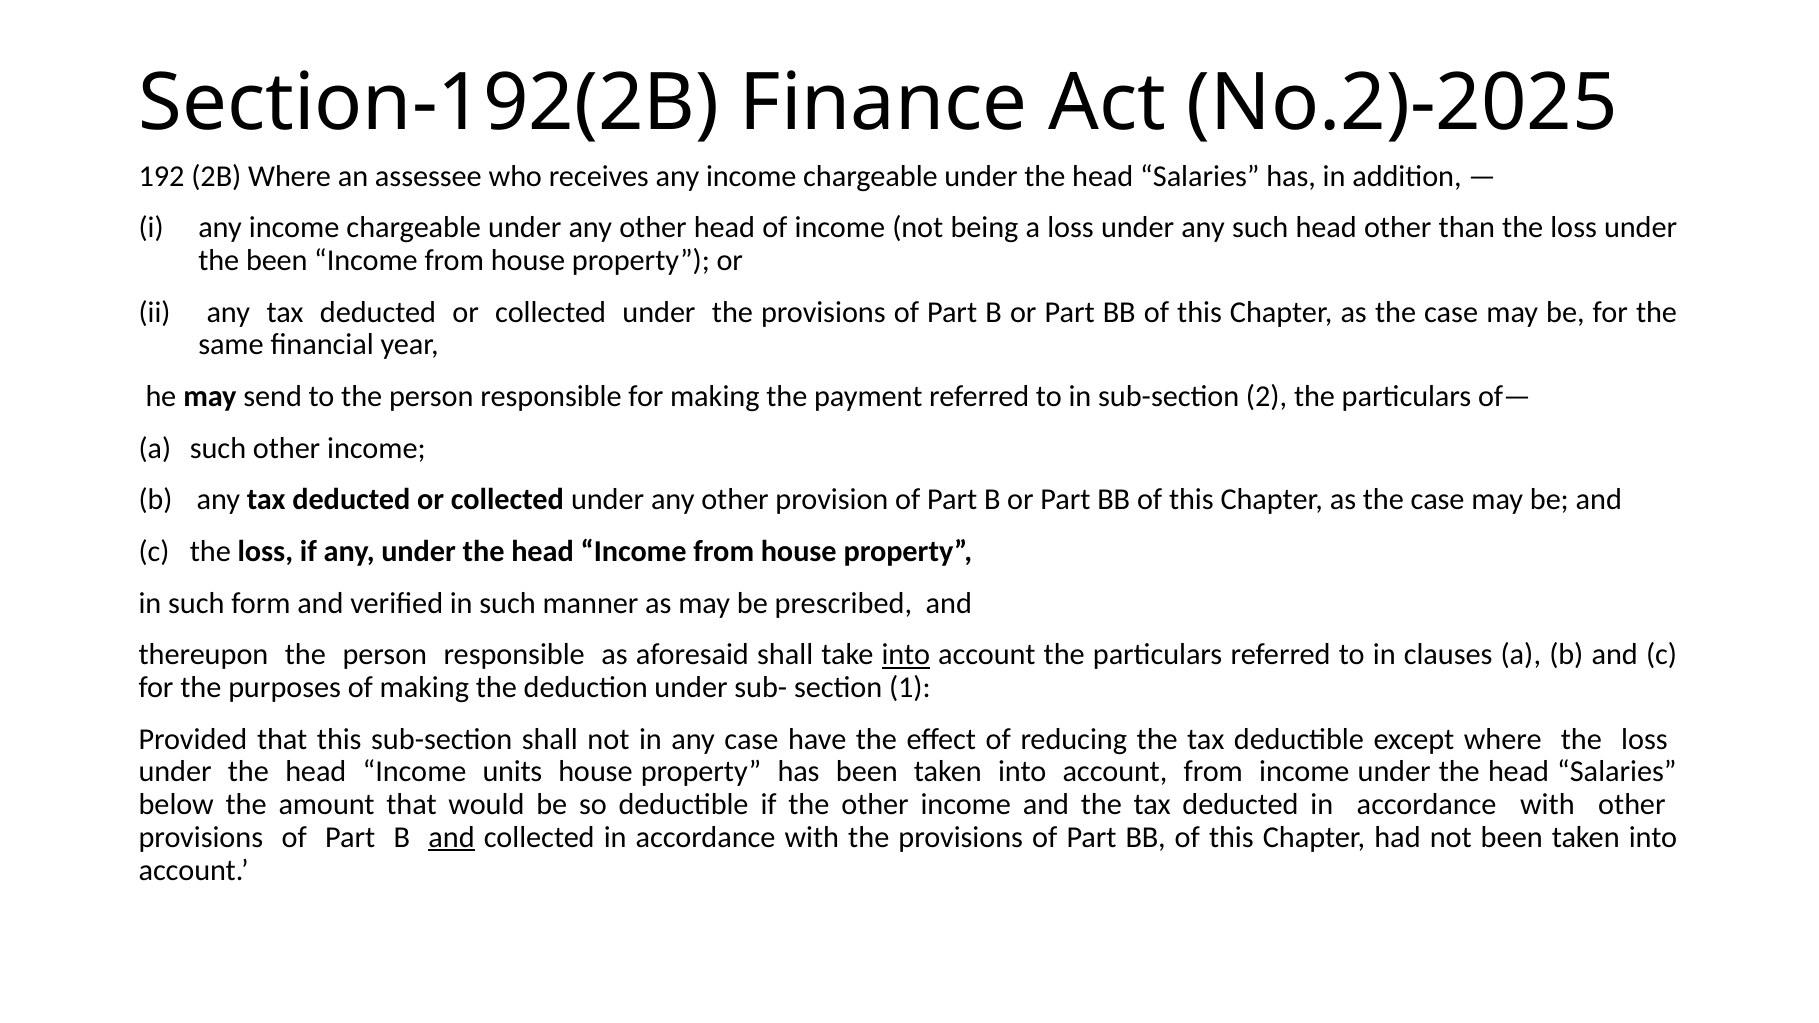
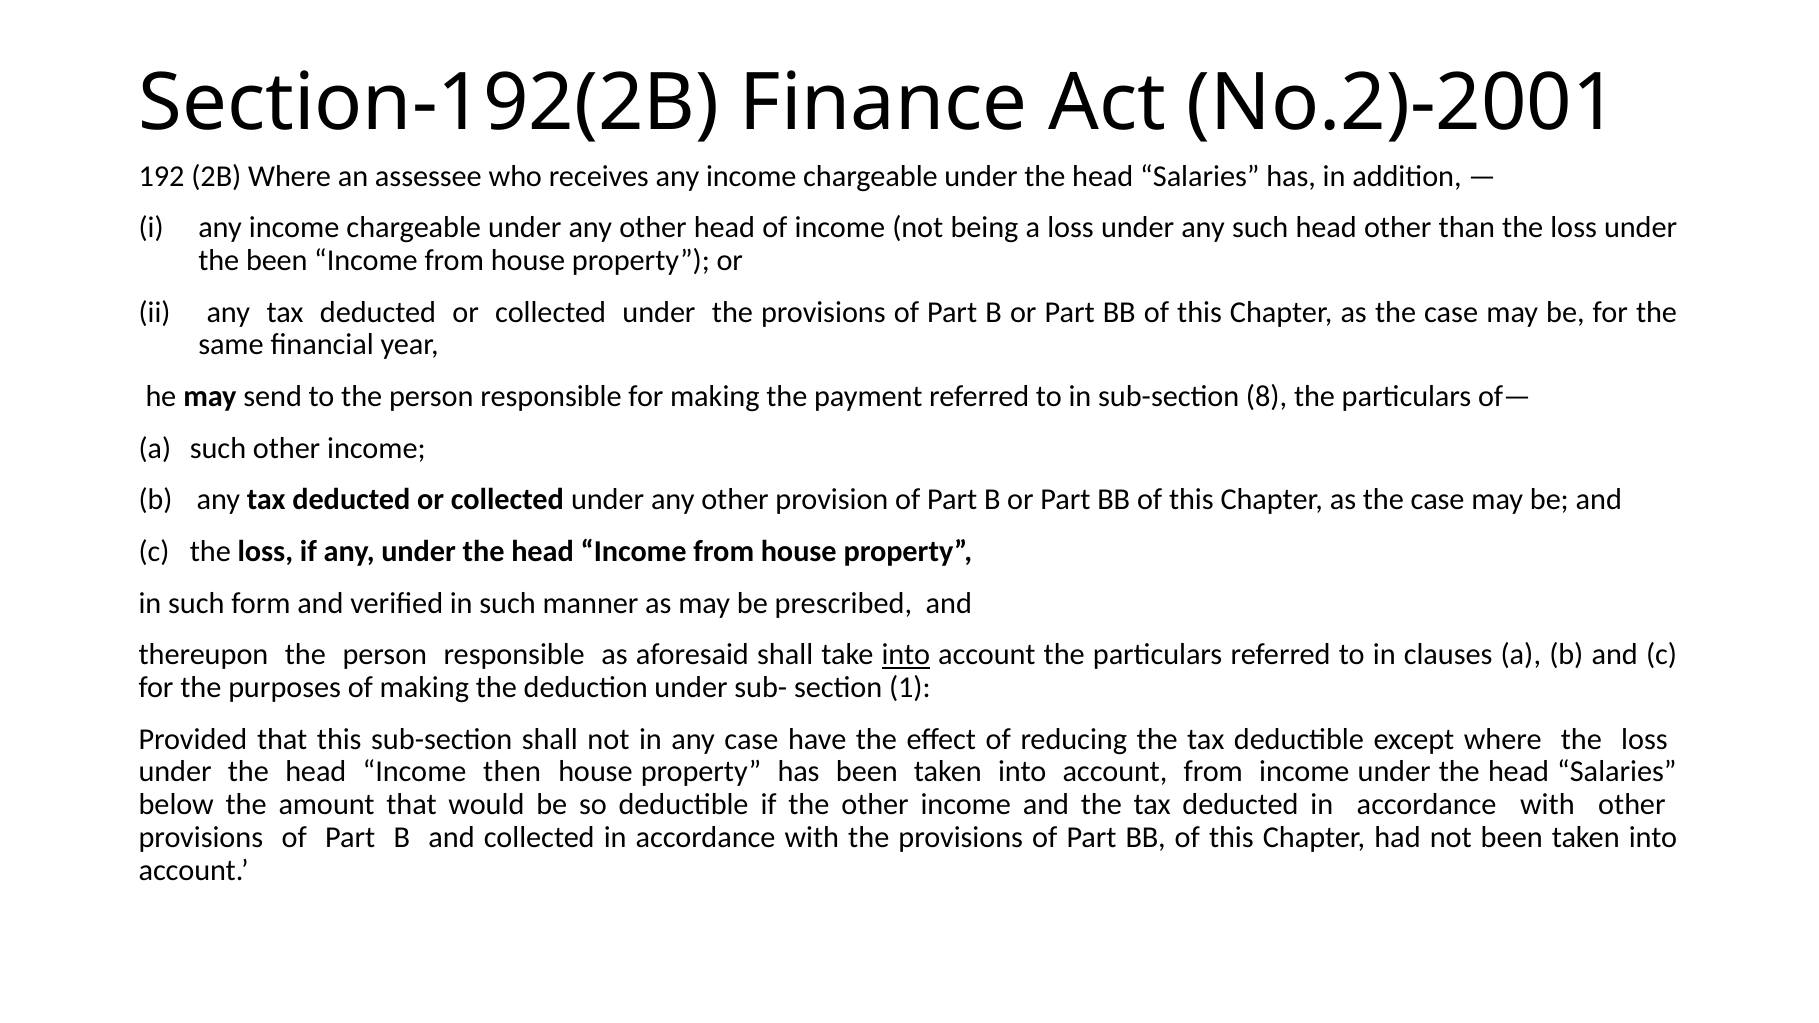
No.2)-2025: No.2)-2025 -> No.2)-2001 (1402, 104)
2: 2 -> 8 (1267, 397)
units: units -> then (512, 772)
and underline: present -> none (452, 837)
